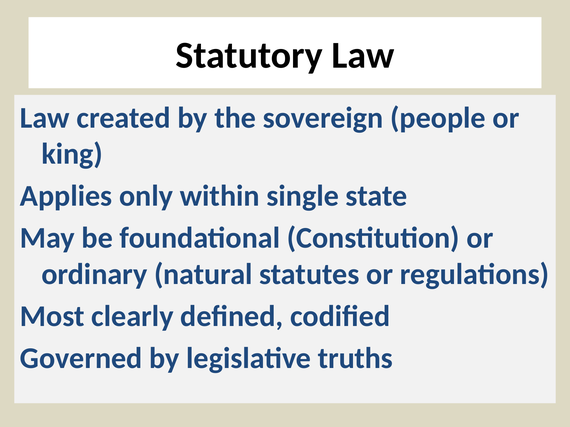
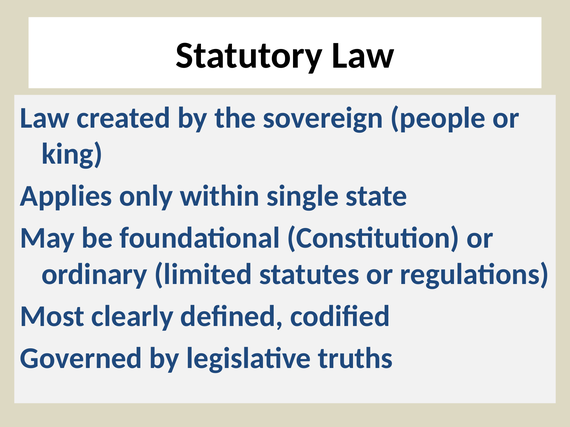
natural: natural -> limited (203, 274)
